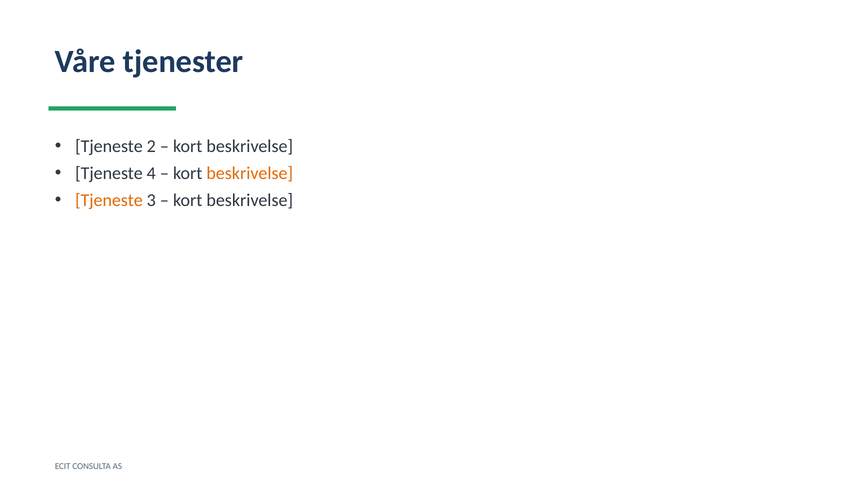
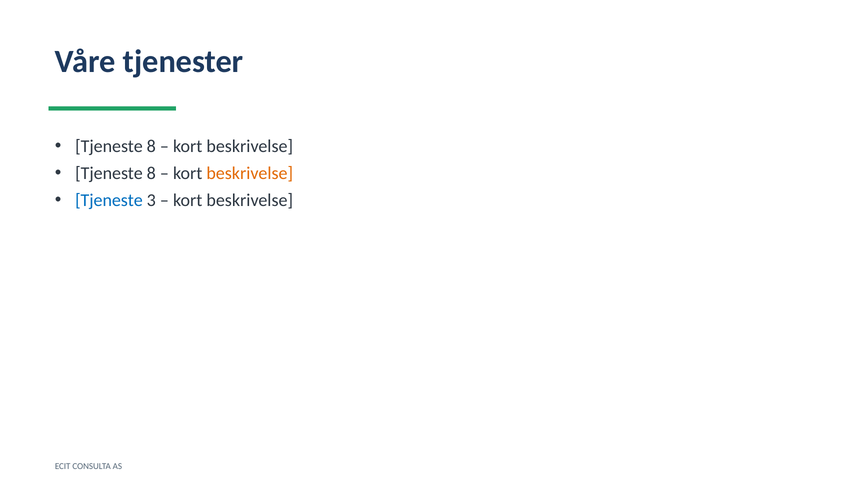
2: 2 -> 8 (151, 146)
4: 4 -> 8 (151, 173)
Tjeneste colour: orange -> blue (109, 200)
